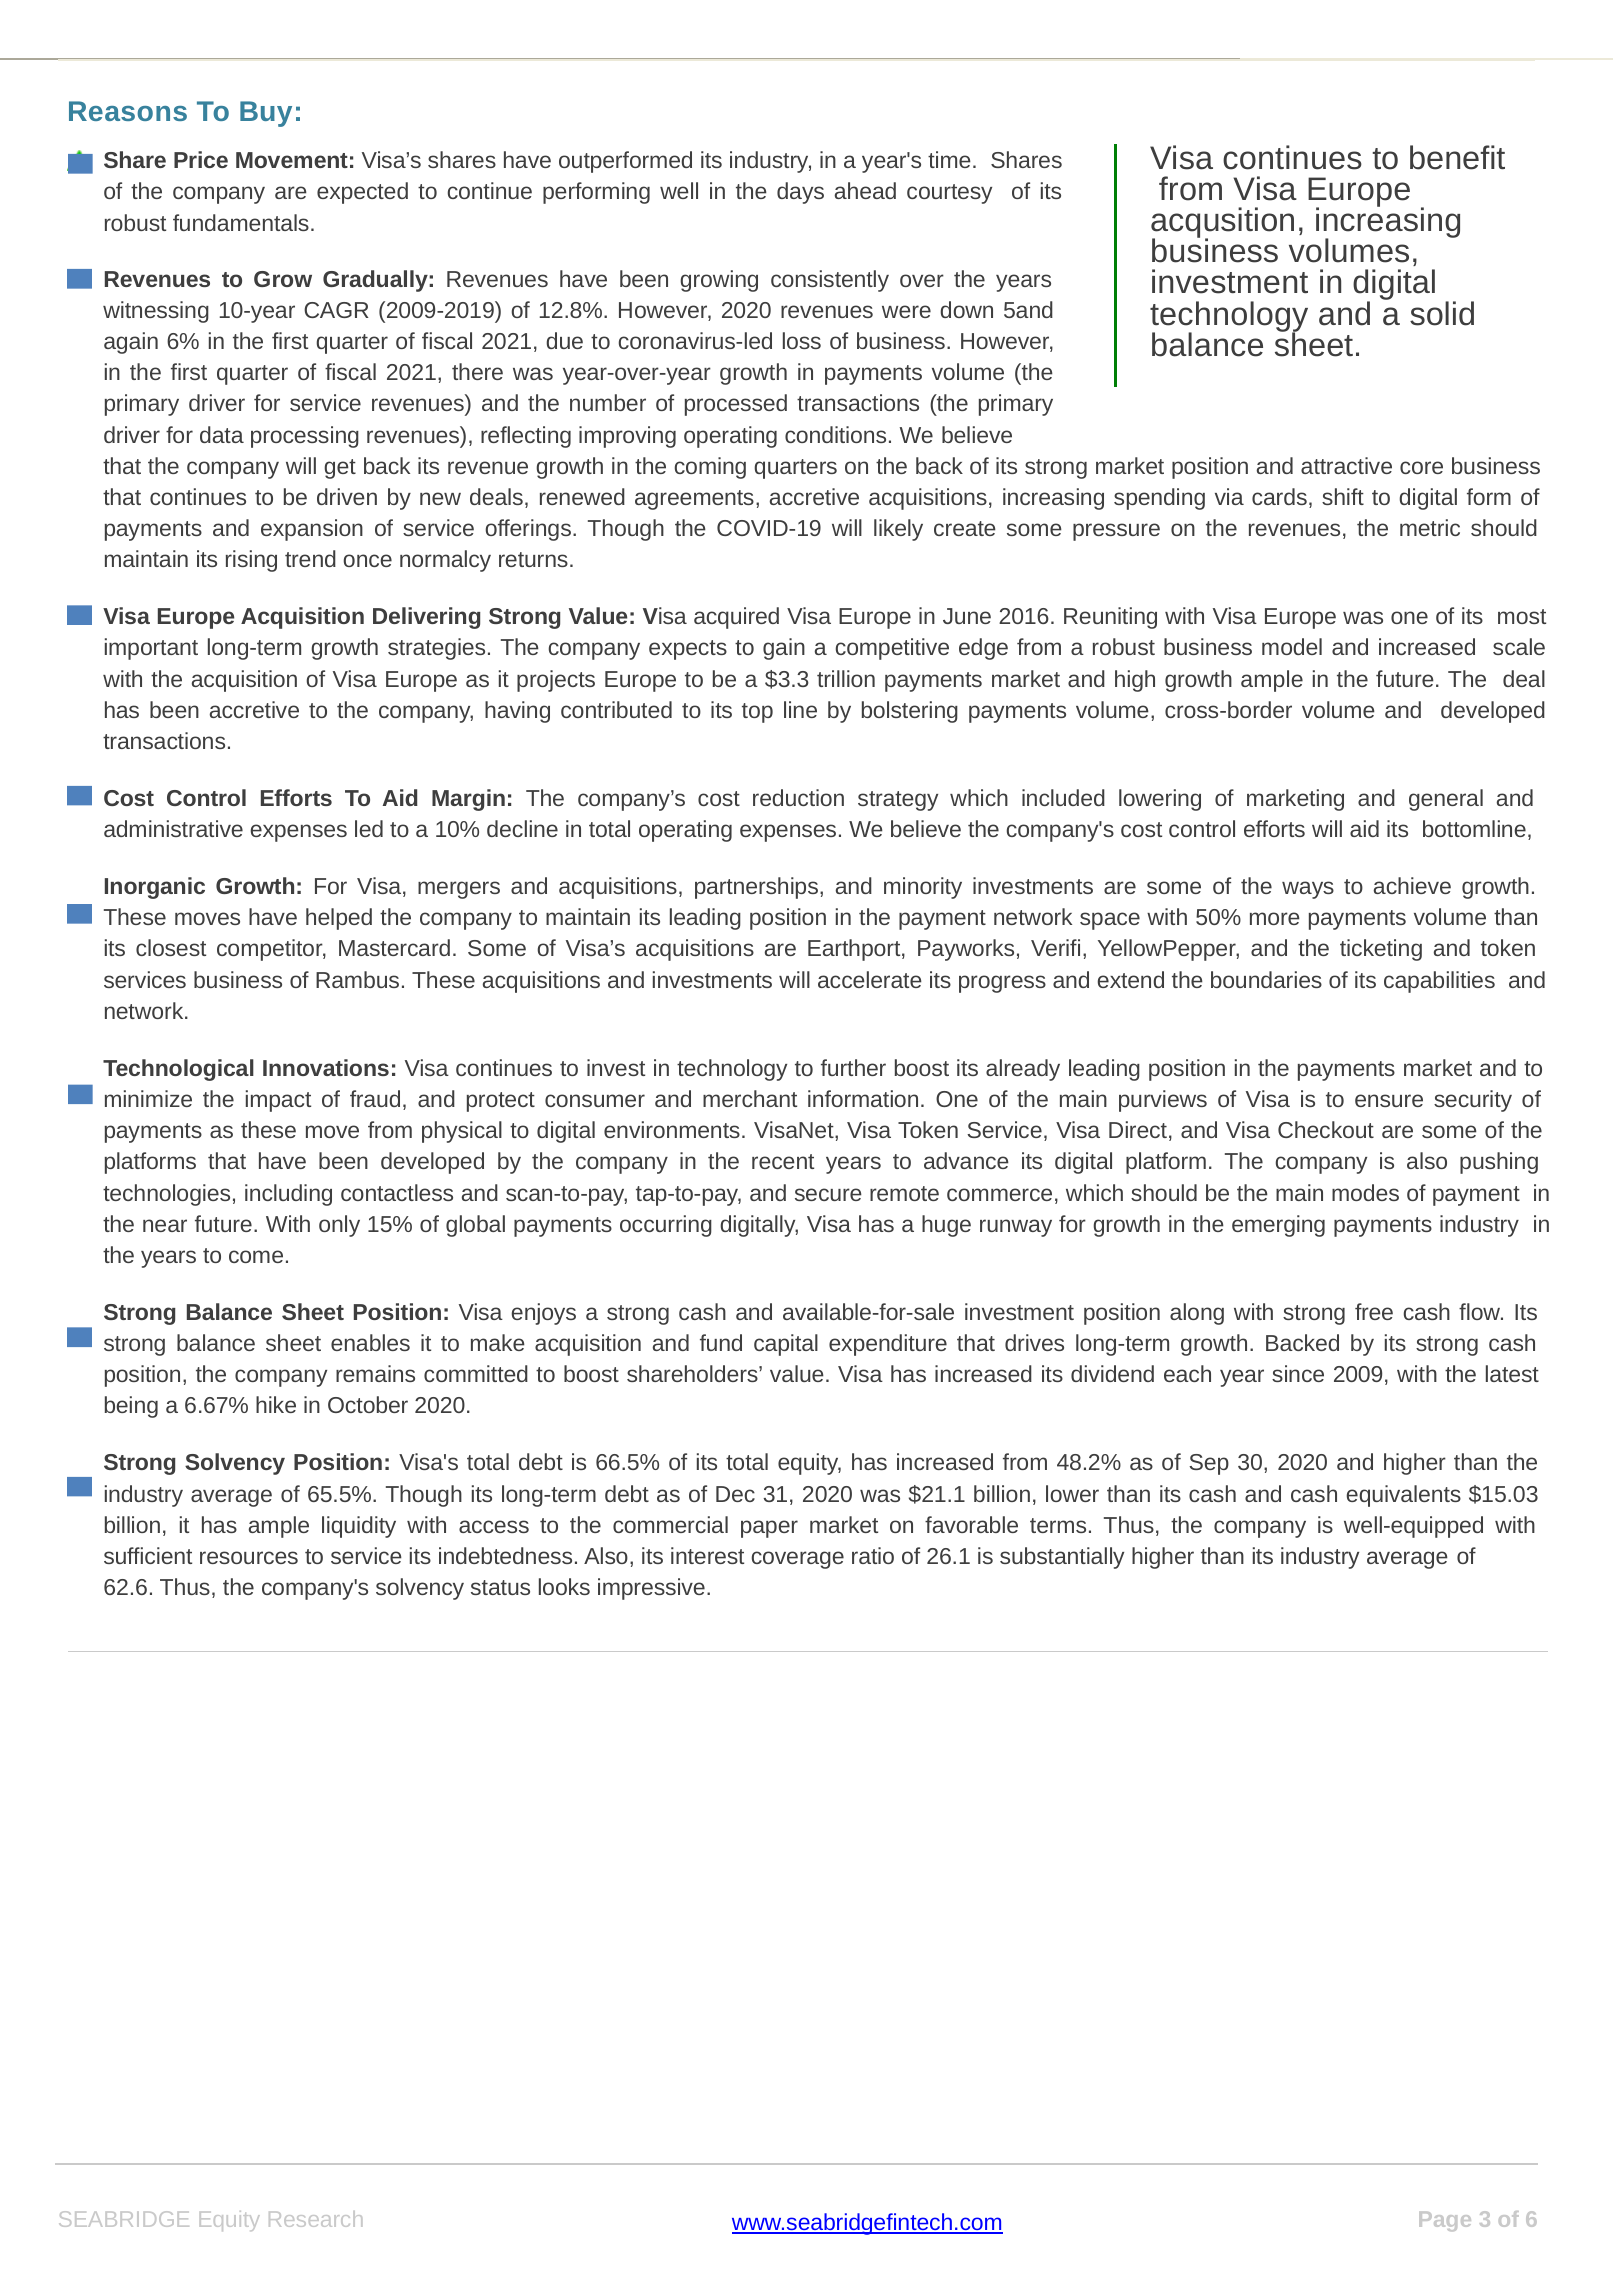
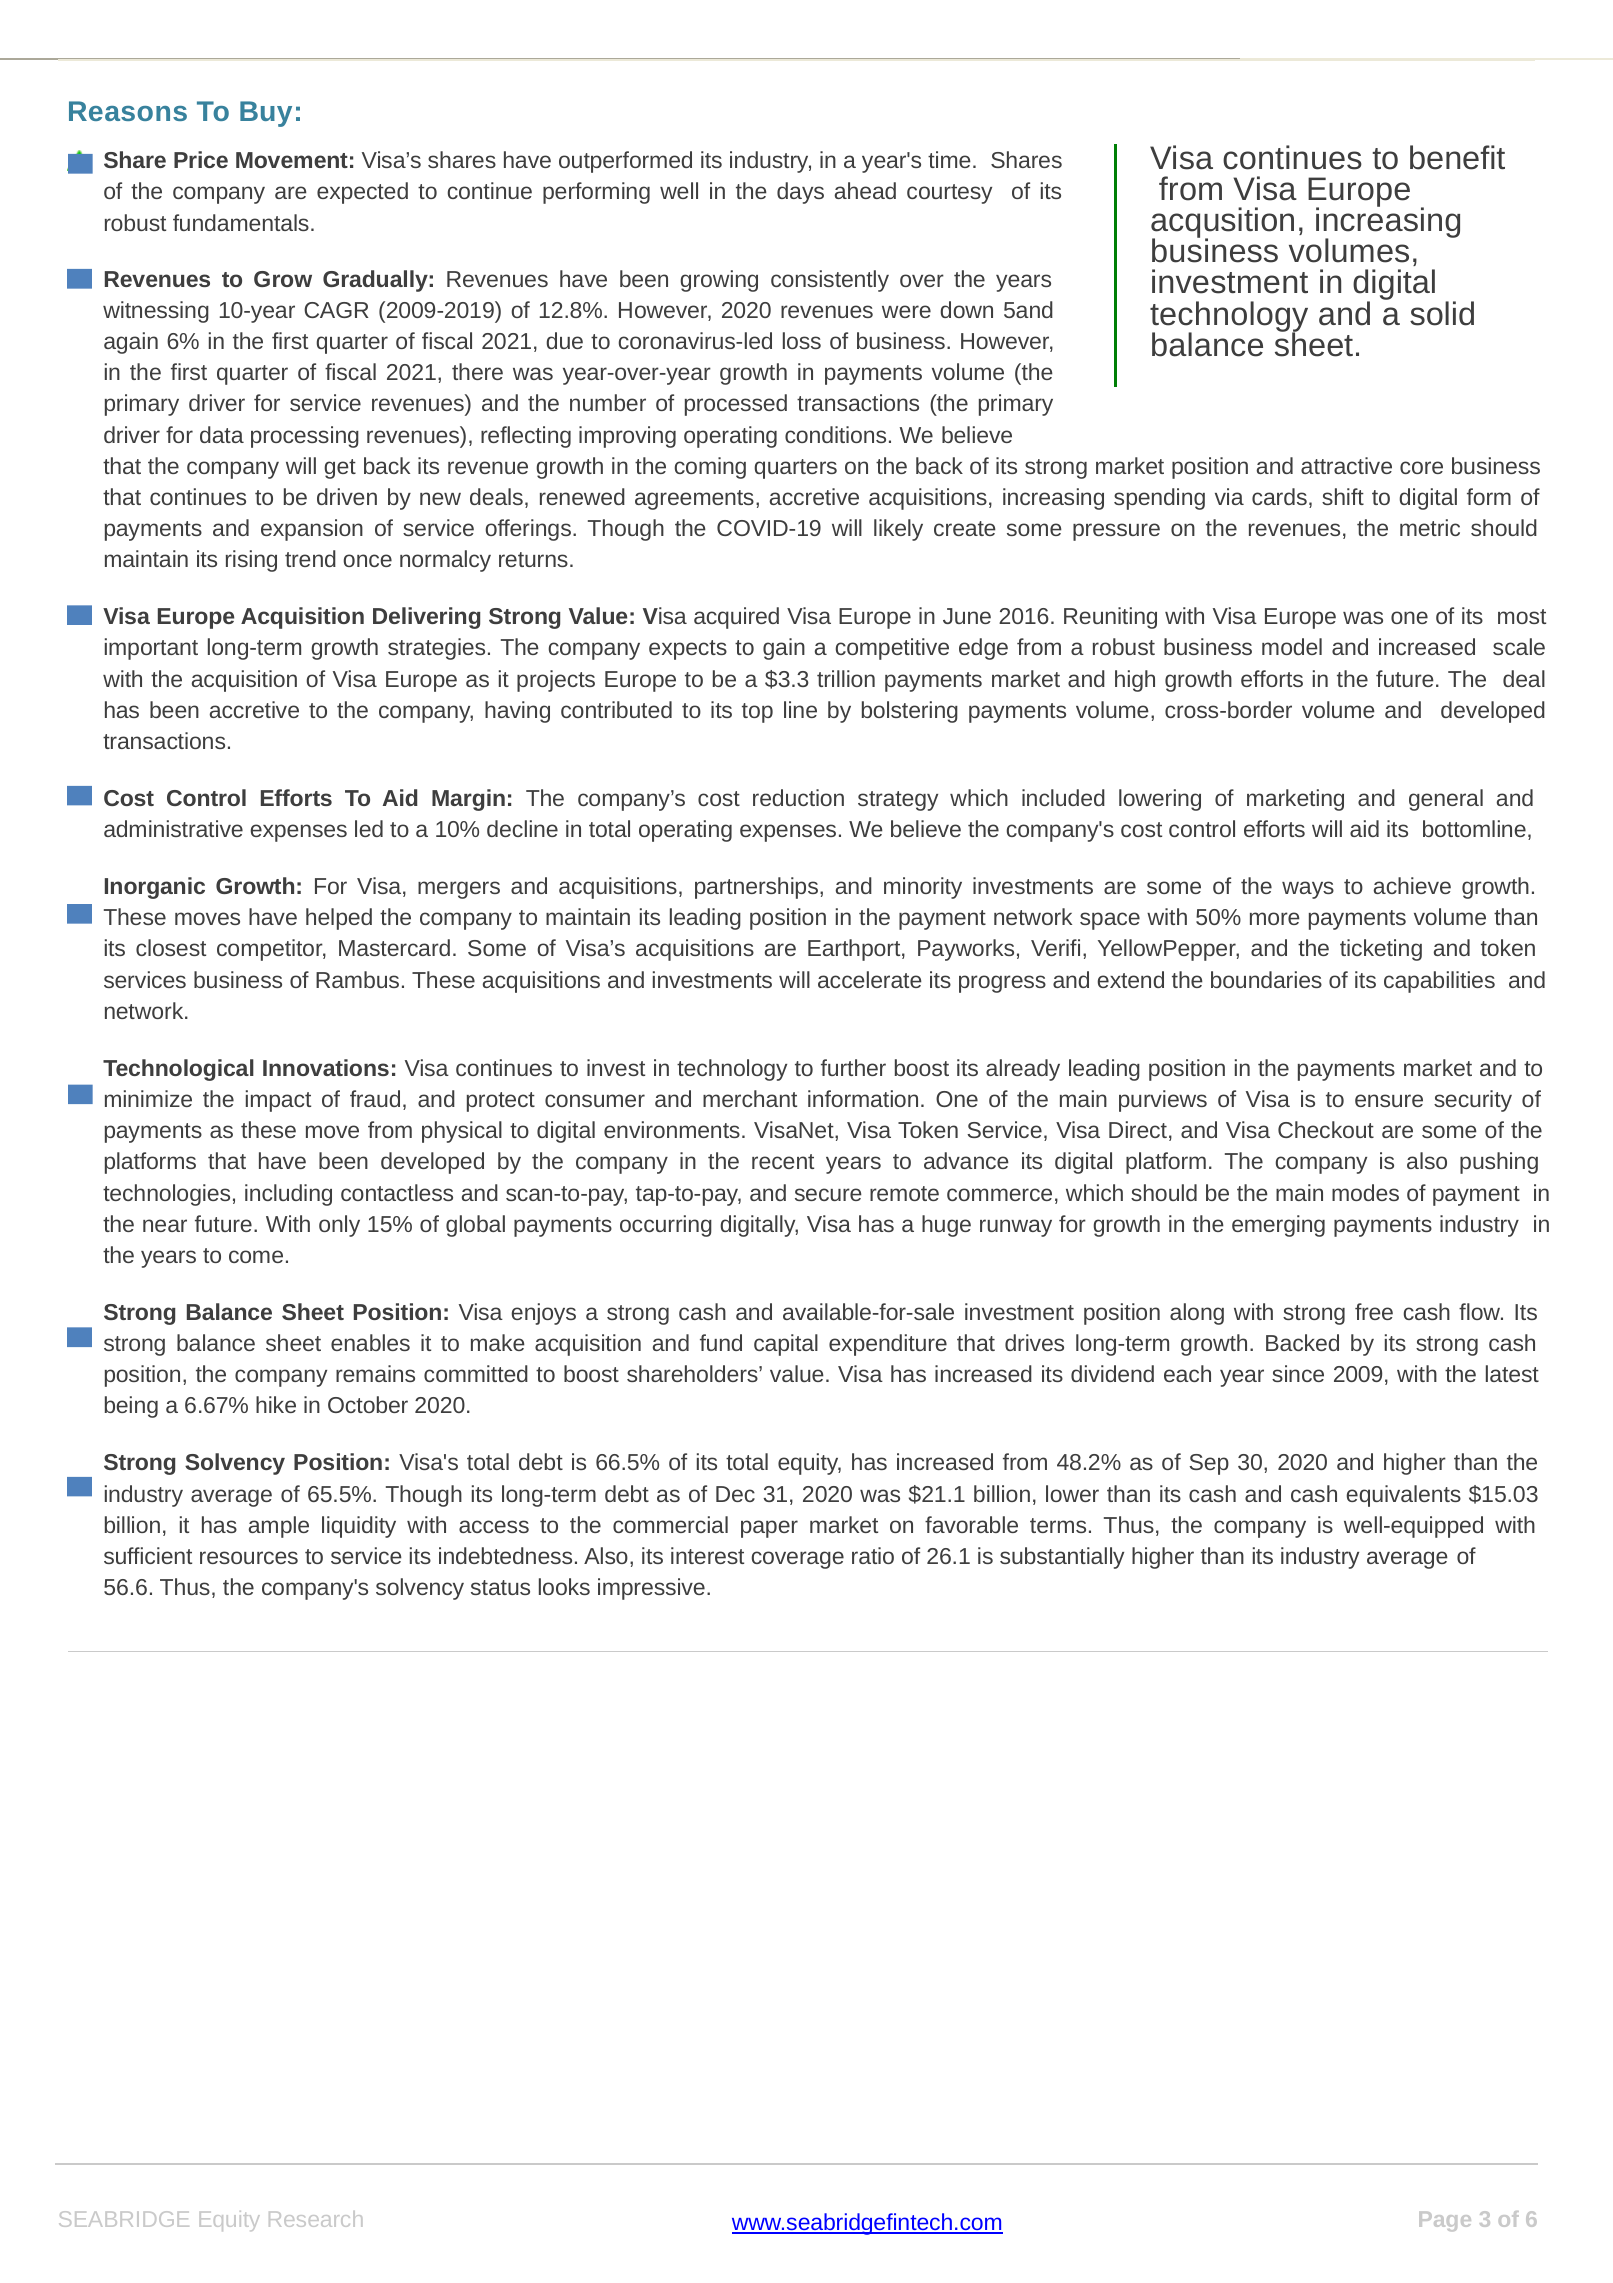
growth ample: ample -> efforts (1272, 679)
62.6: 62.6 -> 56.6 (129, 1588)
